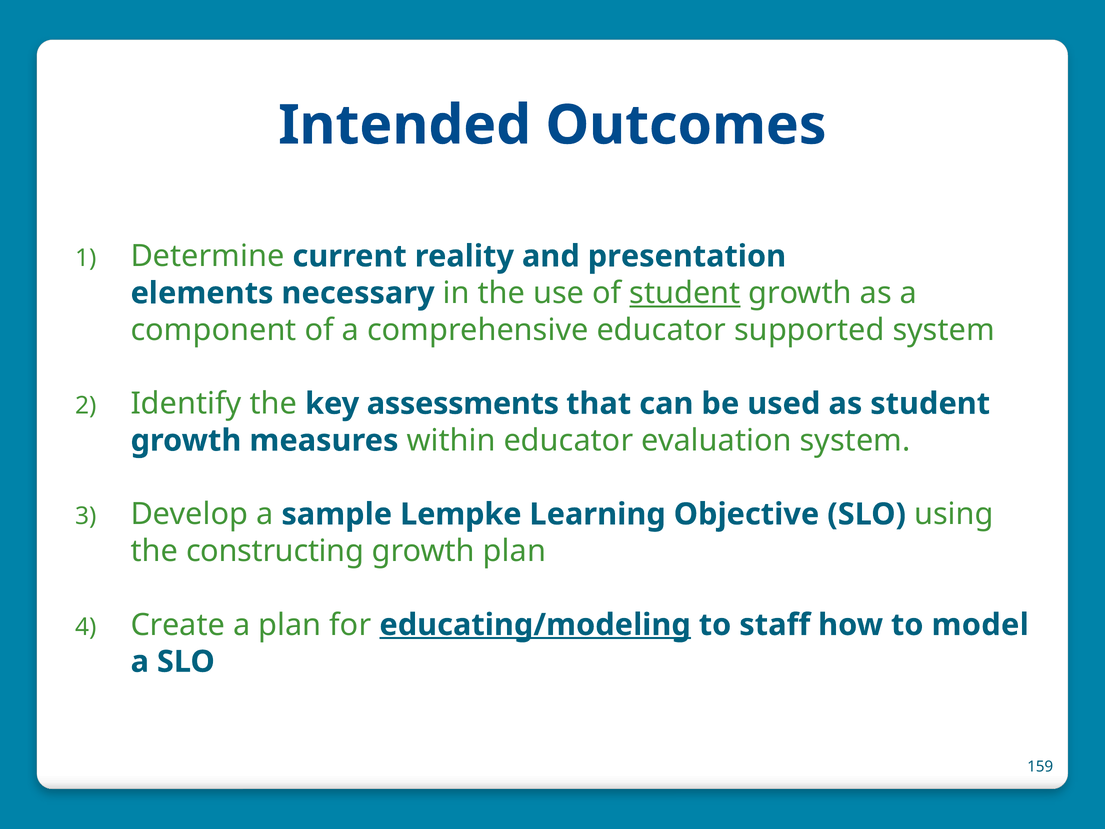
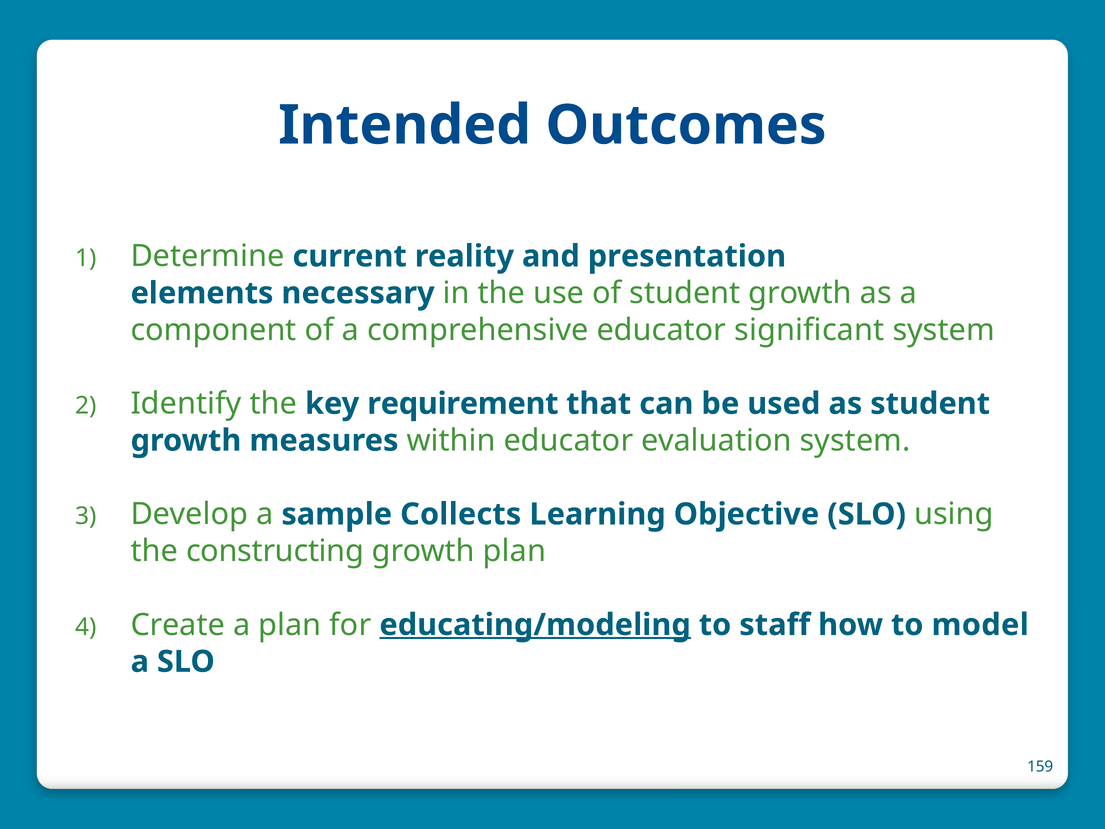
student underline: present -> none (685, 293)
supported: supported -> significant (809, 330)
assessments: assessments -> requirement (463, 404)
Lempke: Lempke -> Collects (461, 514)
